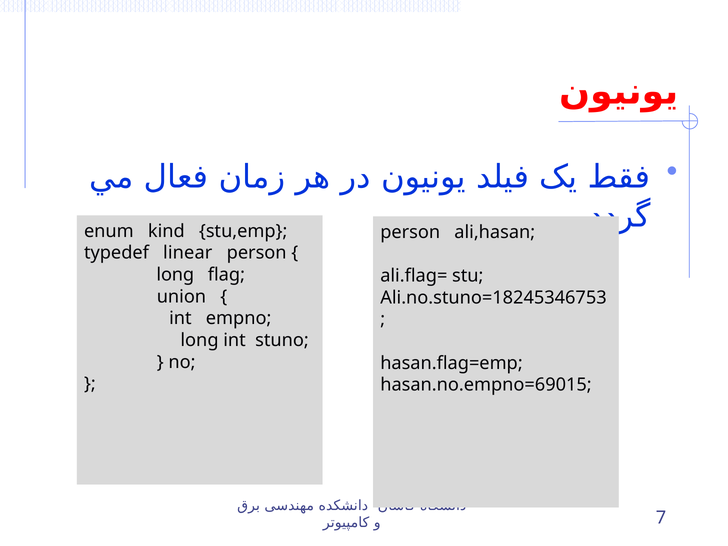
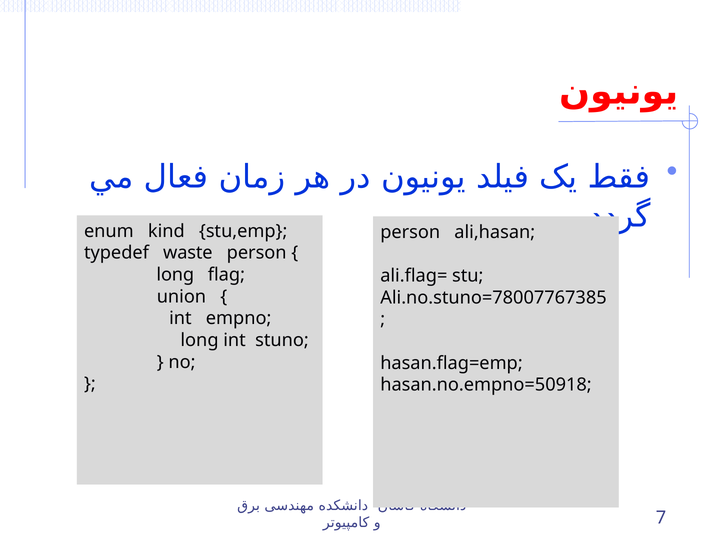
linear: linear -> waste (188, 253)
Ali.no.stuno=18245346753: Ali.no.stuno=18245346753 -> Ali.no.stuno=78007767385 (493, 298)
hasan.no.empno=69015: hasan.no.empno=69015 -> hasan.no.empno=50918 (486, 385)
